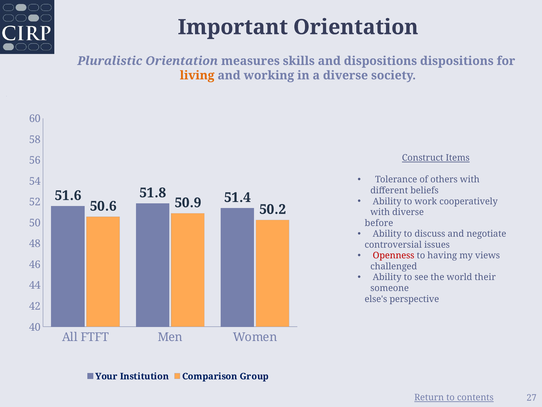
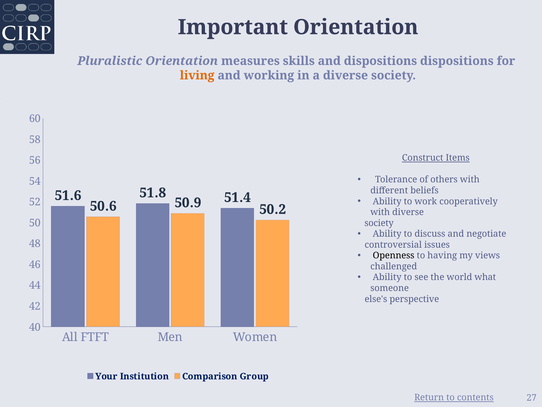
before: before -> society (379, 223)
Openness colour: red -> black (394, 255)
their: their -> what (485, 277)
